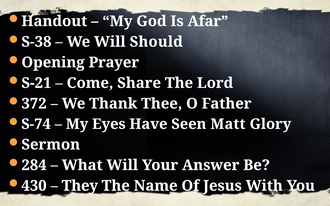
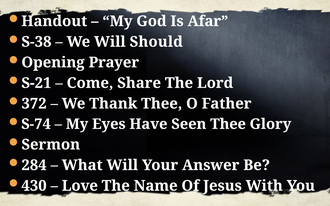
Seen Matt: Matt -> Thee (228, 124)
They: They -> Love (80, 186)
